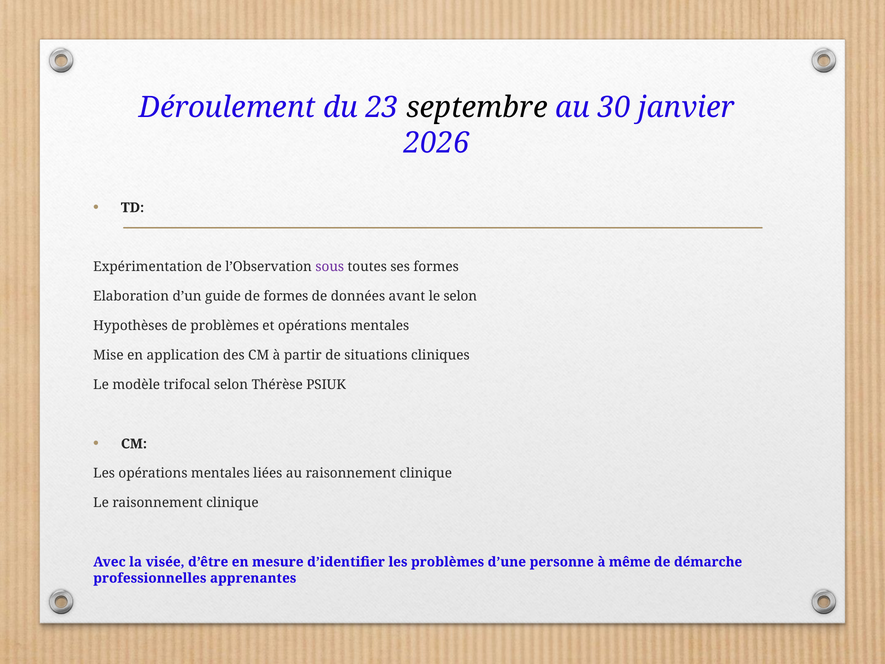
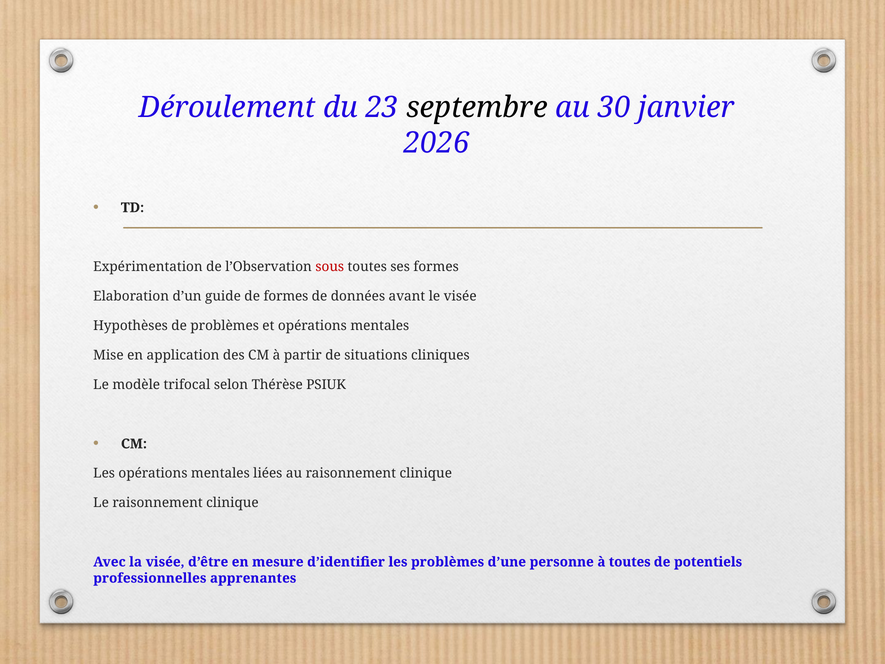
sous colour: purple -> red (330, 267)
le selon: selon -> visée (460, 296)
à même: même -> toutes (630, 562)
démarche: démarche -> potentiels (708, 562)
